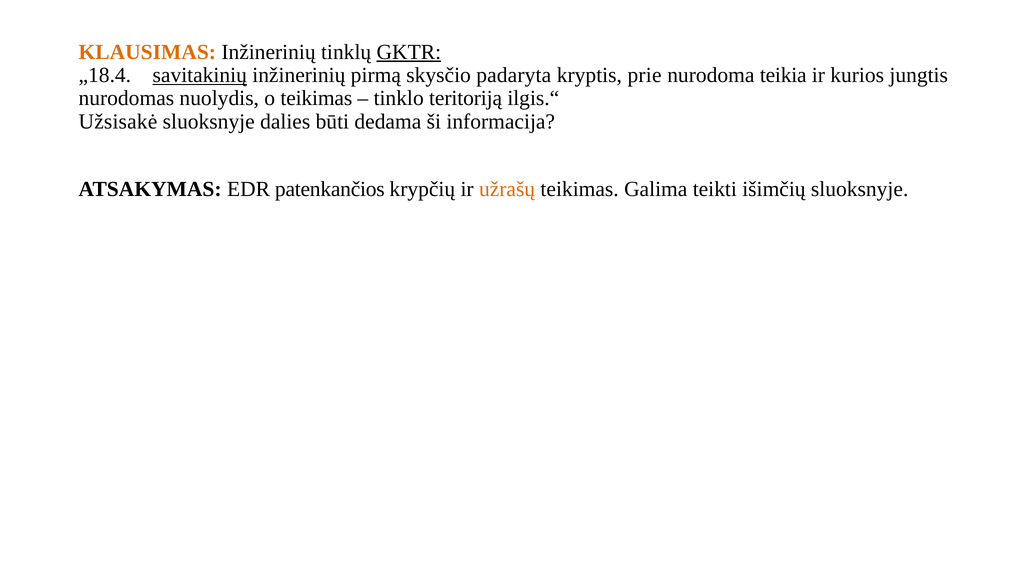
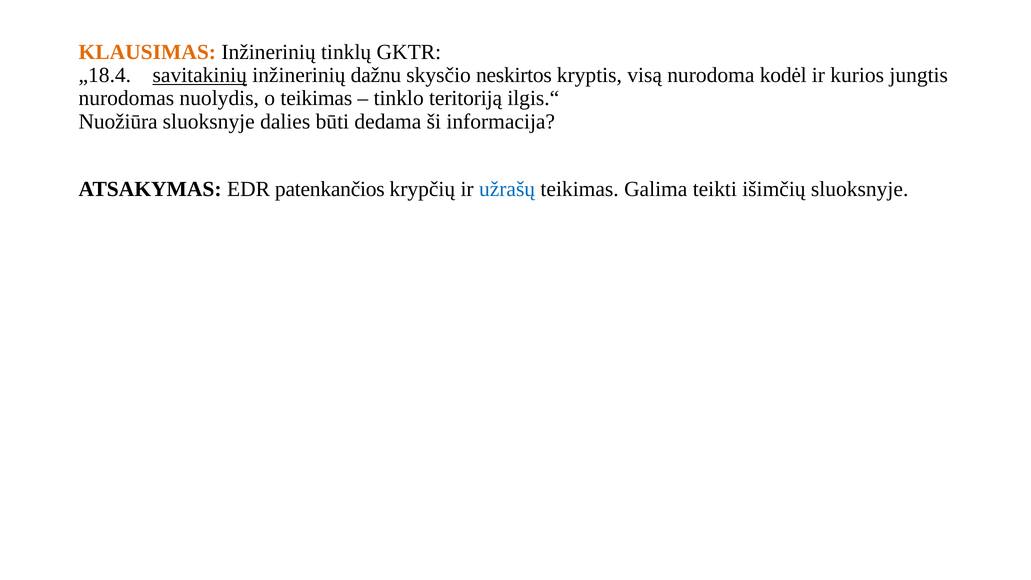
GKTR underline: present -> none (409, 52)
pirmą: pirmą -> dažnu (376, 75)
padaryta: padaryta -> neskirtos (514, 75)
prie: prie -> visą (645, 75)
teikia: teikia -> kodėl (783, 75)
Užsisakė: Užsisakė -> Nuožiūra (118, 122)
užrašų colour: orange -> blue (507, 189)
